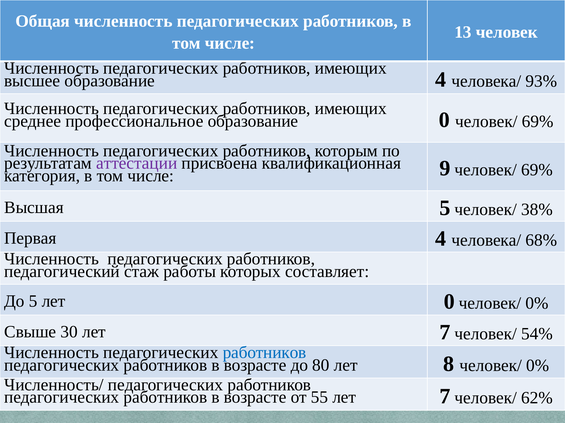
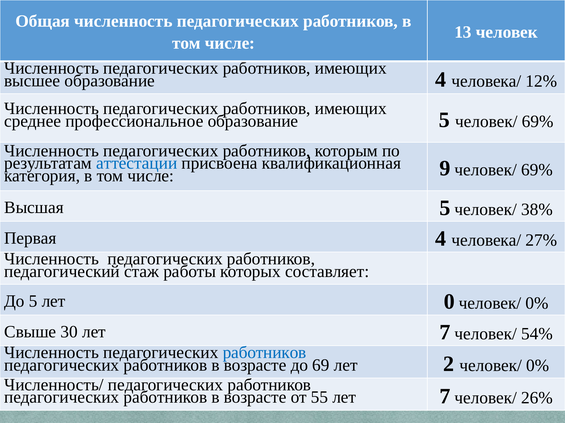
93%: 93% -> 12% (541, 81)
образование 0: 0 -> 5 (444, 120)
аттестации colour: purple -> blue (137, 164)
68%: 68% -> 27% (541, 241)
80: 80 -> 69 (321, 366)
8: 8 -> 2 (449, 364)
62%: 62% -> 26% (537, 398)
